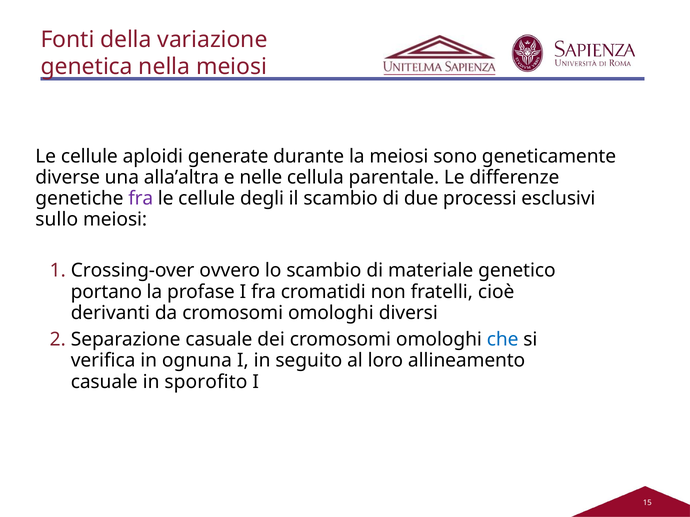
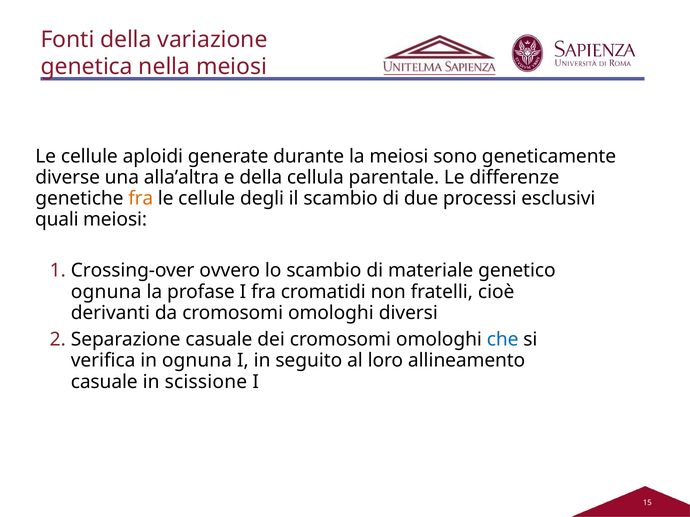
e nelle: nelle -> della (261, 178)
fra colour: purple -> orange (141, 199)
sullo: sullo -> quali (57, 220)
portano: portano -> ognuna (106, 292)
sporofito: sporofito -> scissione (206, 382)
